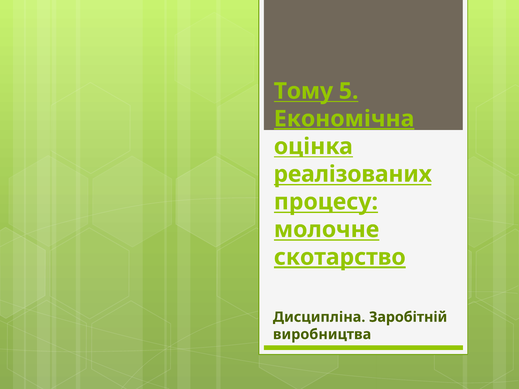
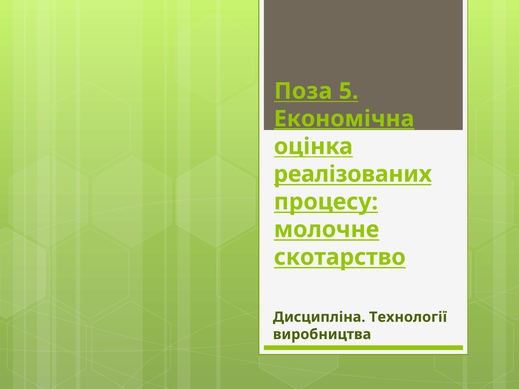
Тому: Тому -> Поза (303, 91)
скотарство underline: present -> none (340, 257)
Заробітній: Заробітній -> Технології (408, 317)
